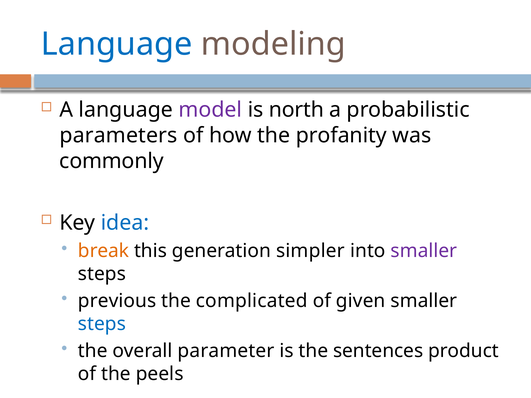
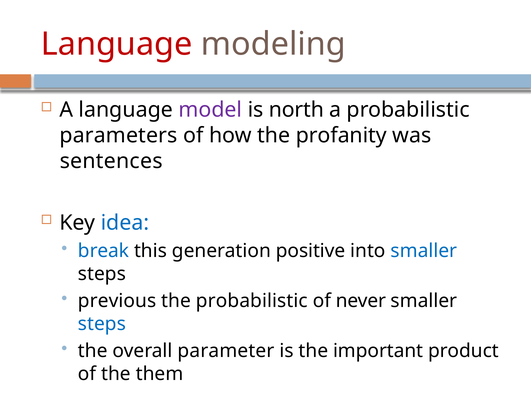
Language colour: blue -> red (117, 44)
commonly: commonly -> sentences (111, 161)
break colour: orange -> blue (104, 251)
simpler: simpler -> positive (311, 251)
smaller colour: purple -> blue (424, 251)
the complicated: complicated -> probabilistic (252, 301)
given: given -> never (361, 301)
sentences: sentences -> important (378, 351)
peels: peels -> them (160, 374)
